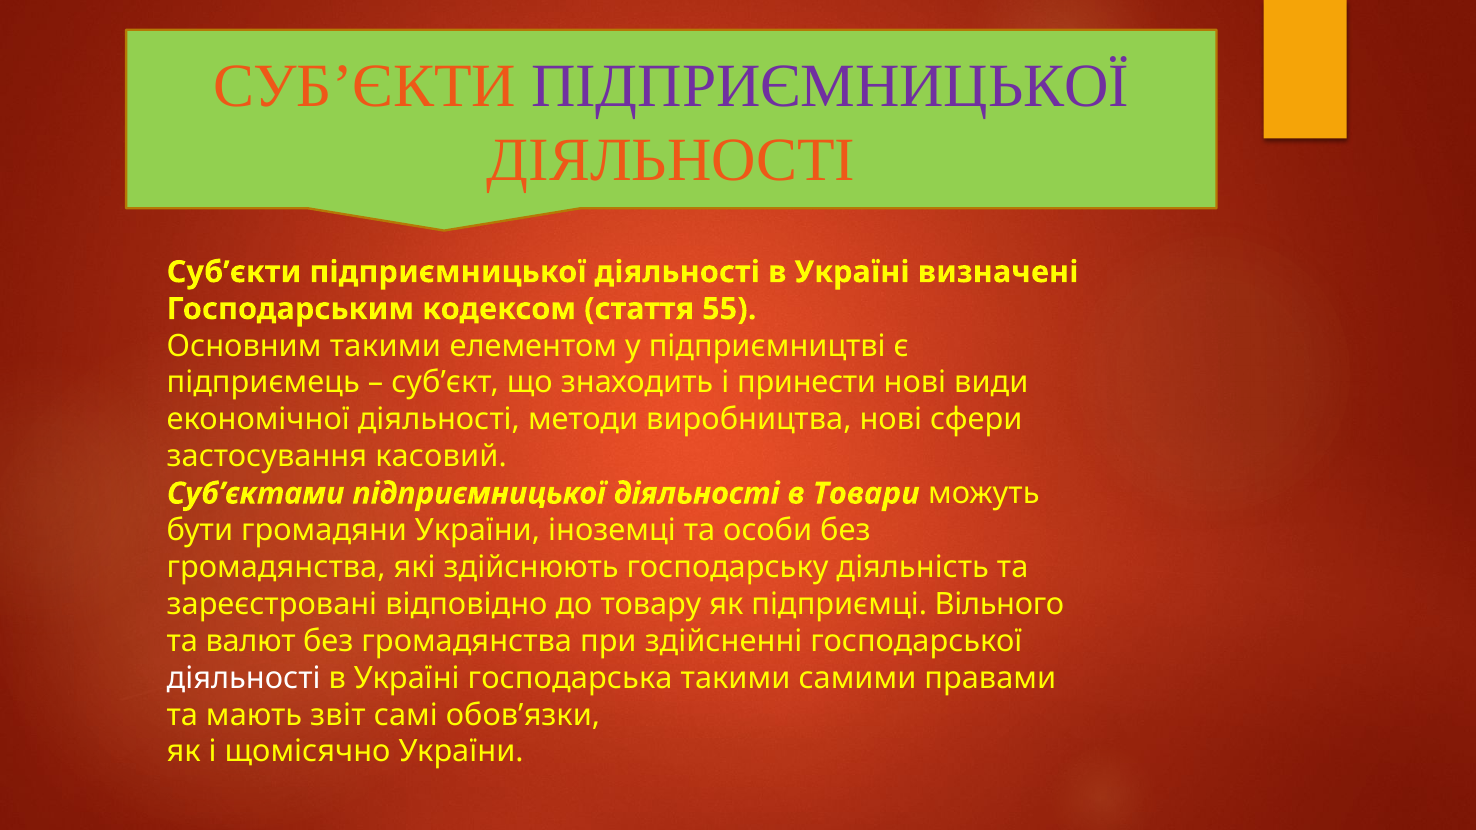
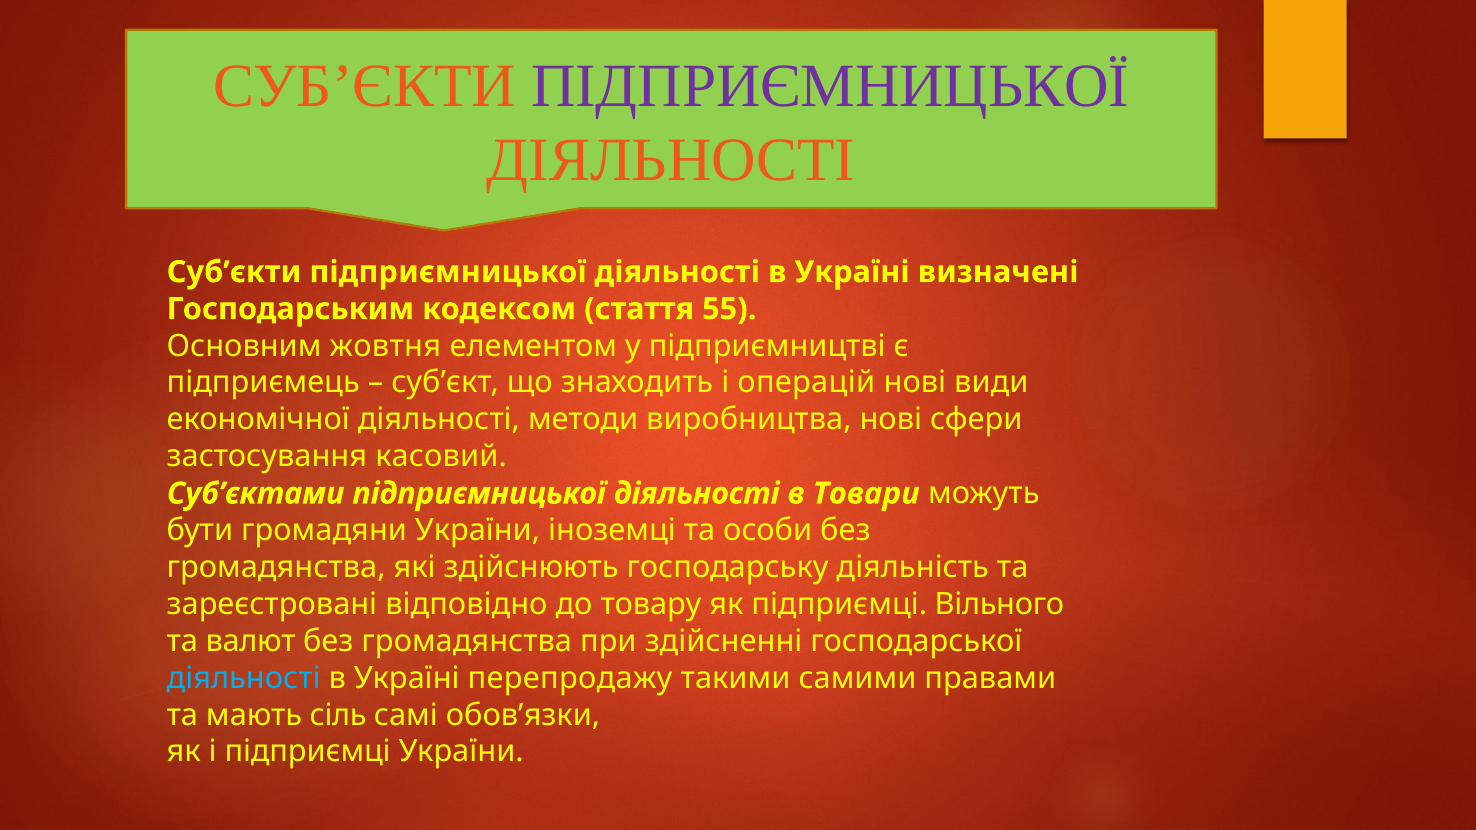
Основним такими: такими -> жовтня (385, 346)
принести: принести -> операцій (806, 383)
діяльності colour: white -> light blue (244, 678)
господарська: господарська -> перепродажу (570, 678)
звіт: звіт -> сіль (338, 715)
і щомісячно: щомісячно -> підприємці (308, 752)
